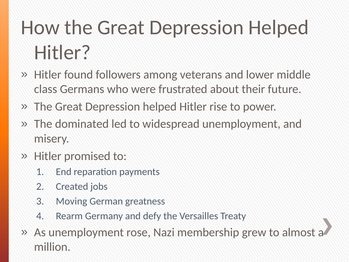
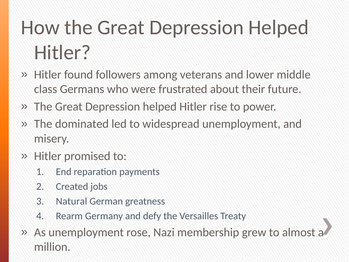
Moving: Moving -> Natural (72, 201)
